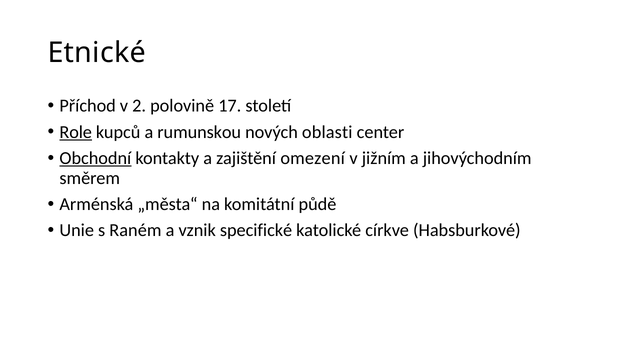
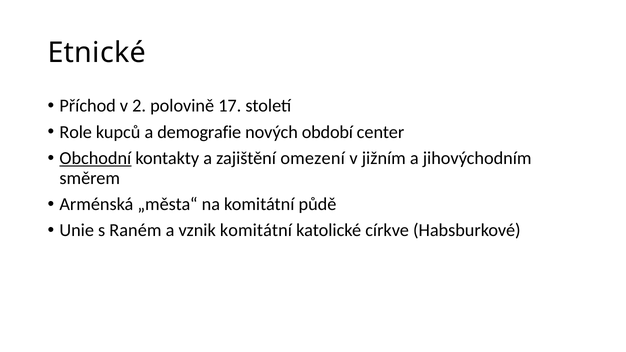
Role underline: present -> none (76, 132)
rumunskou: rumunskou -> demografie (199, 132)
oblasti: oblasti -> období (327, 132)
vznik specifické: specifické -> komitátní (256, 231)
